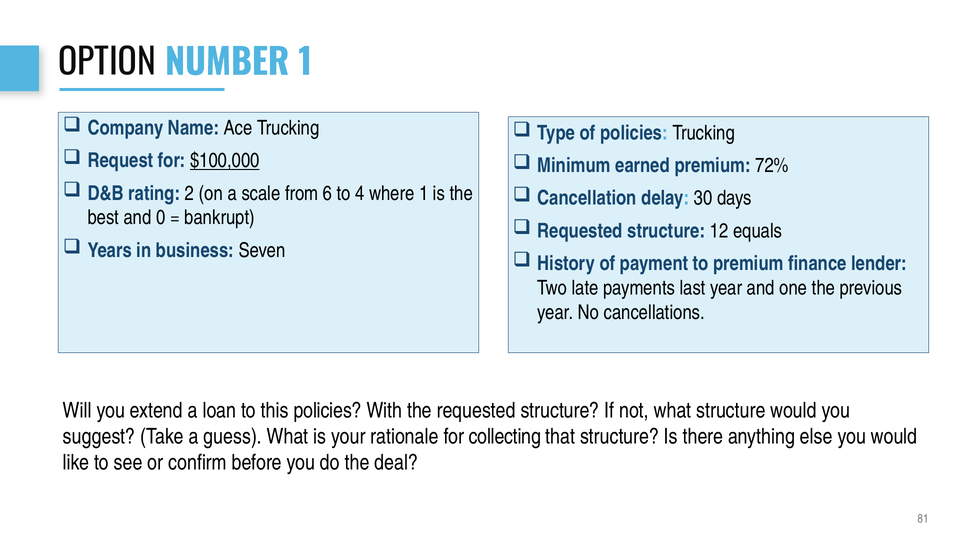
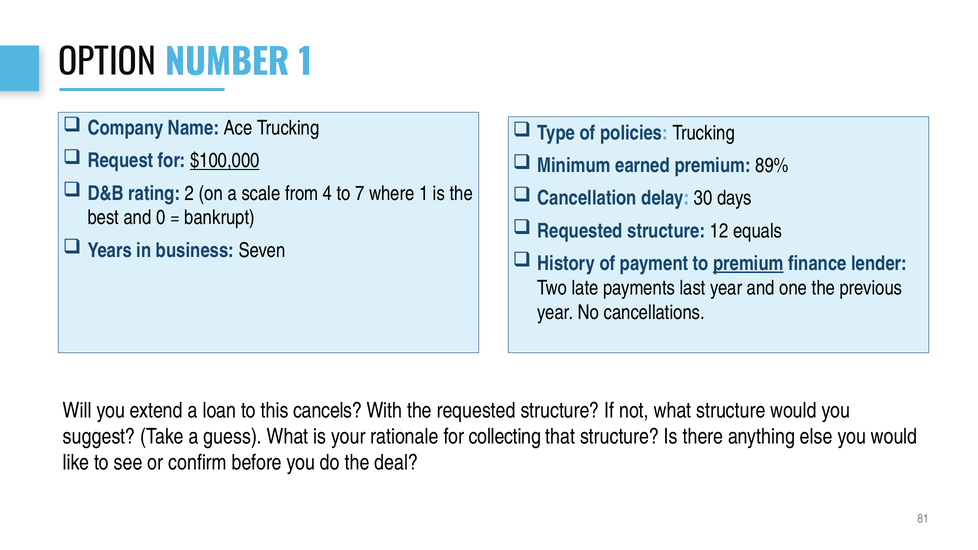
72%: 72% -> 89% (772, 166)
6: 6 -> 4 (328, 193)
4: 4 -> 7 (360, 193)
premium underline: none -> present (748, 263)
this policies: policies -> cancels (328, 411)
